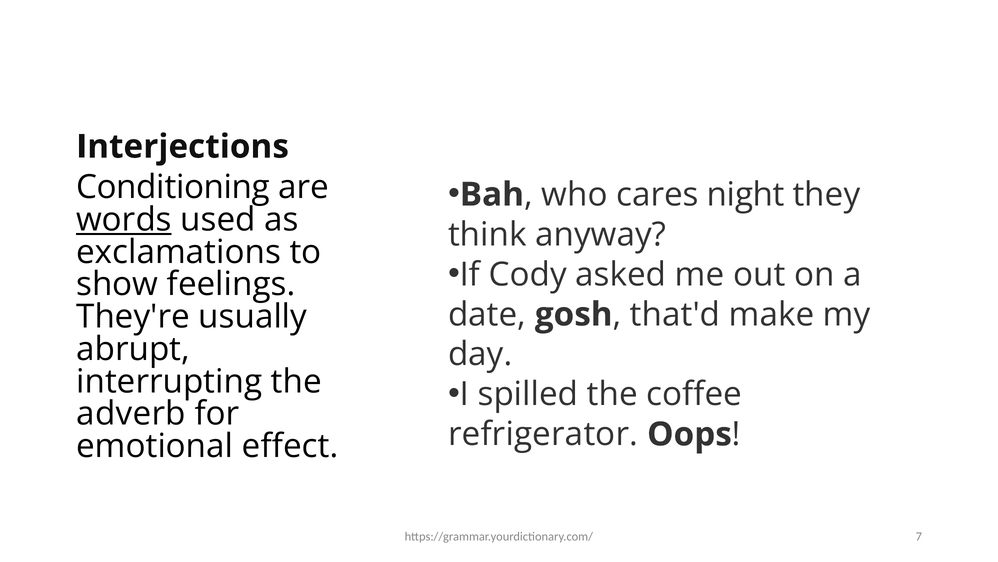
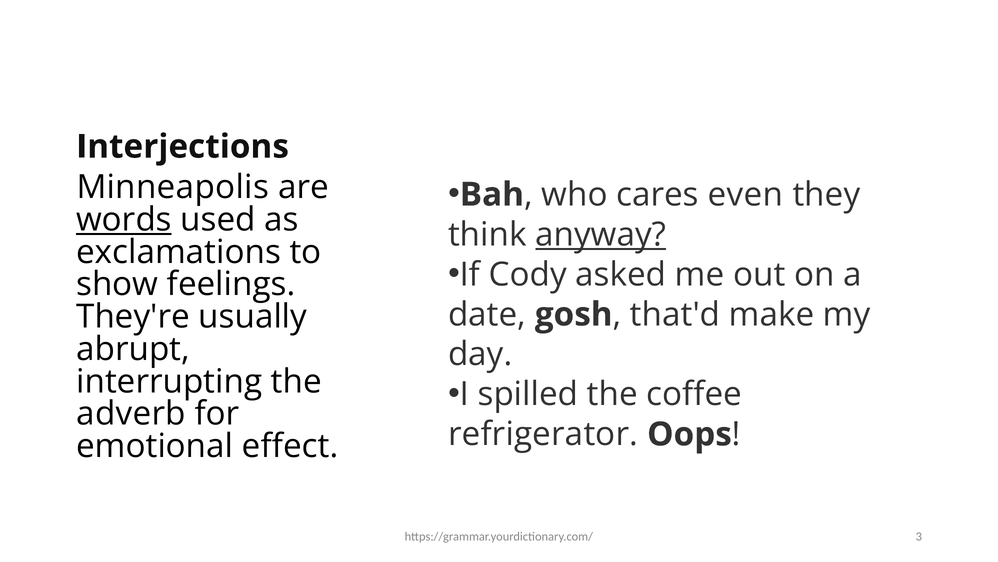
Conditioning: Conditioning -> Minneapolis (173, 187)
night: night -> even (745, 194)
anyway underline: none -> present (601, 234)
7: 7 -> 3 (919, 536)
